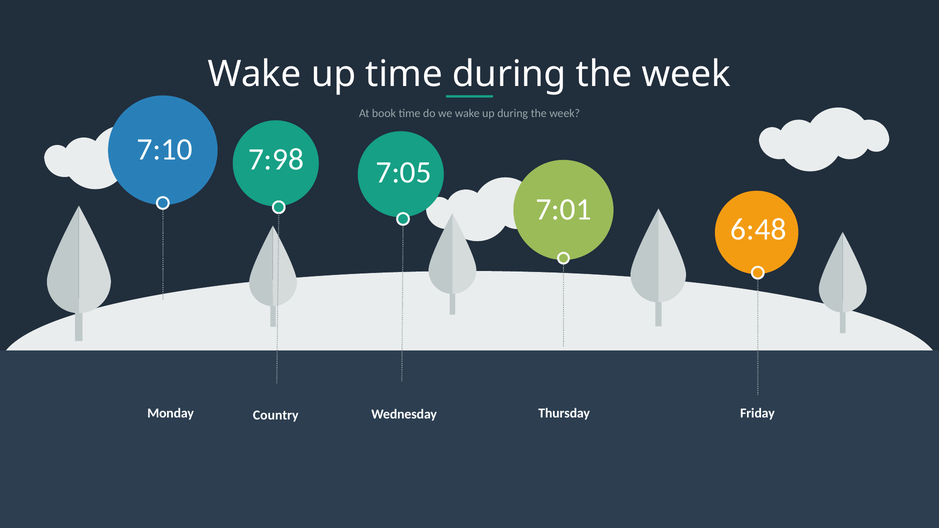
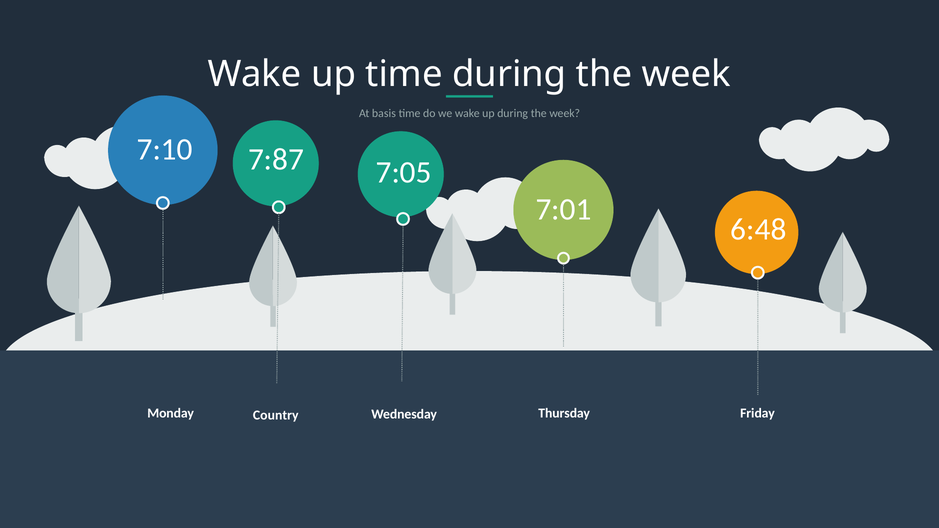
book: book -> basis (384, 113)
7:98: 7:98 -> 7:87 (276, 159)
